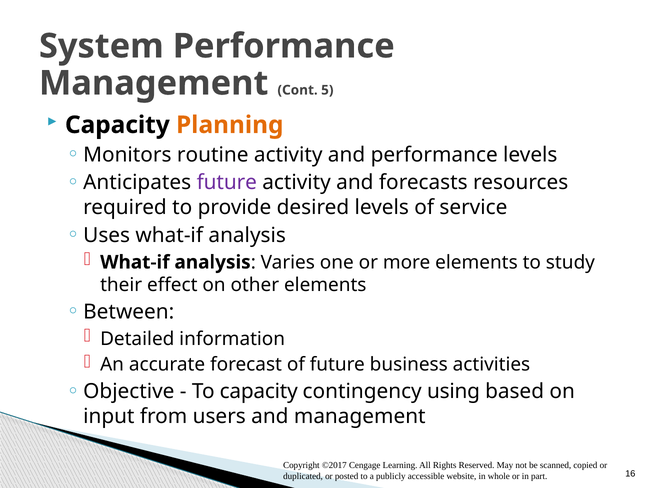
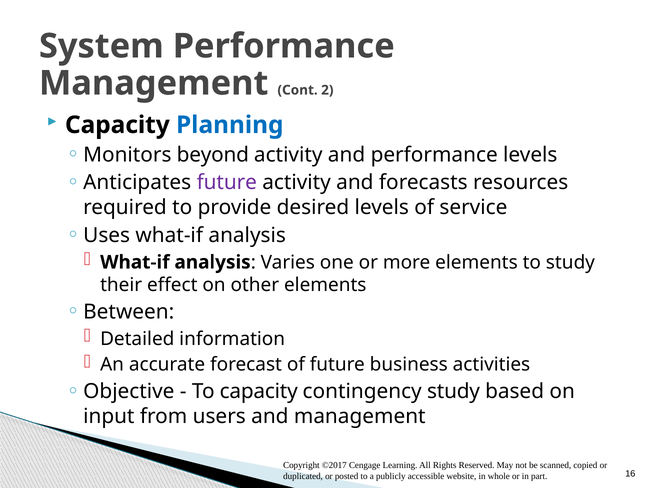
5: 5 -> 2 (327, 90)
Planning colour: orange -> blue (230, 125)
routine: routine -> beyond (213, 155)
contingency using: using -> study (454, 392)
